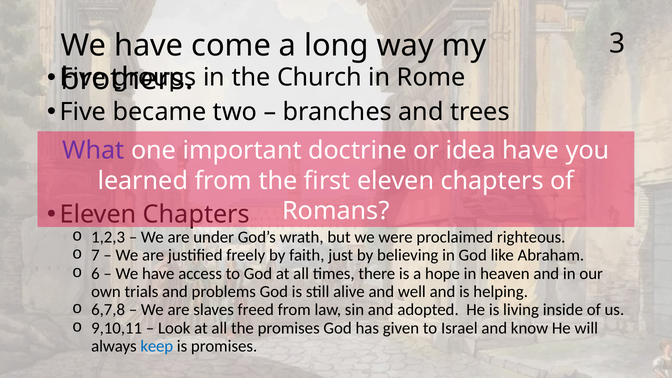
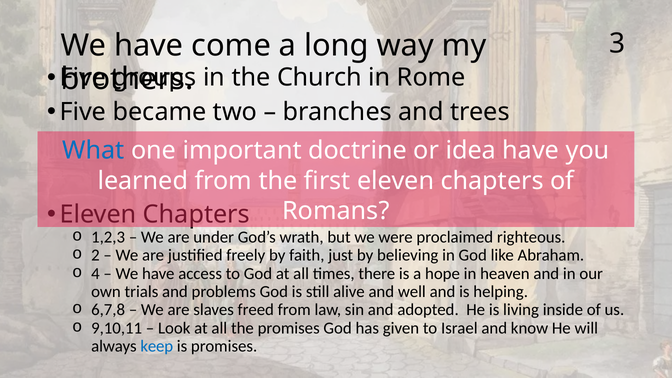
What colour: purple -> blue (93, 151)
7: 7 -> 2 (95, 255)
6: 6 -> 4 (95, 274)
